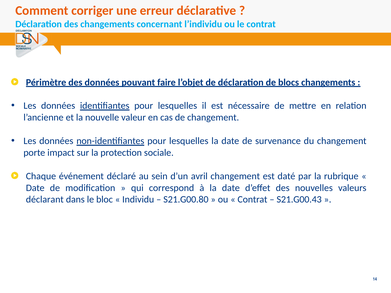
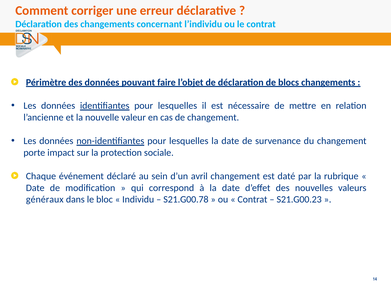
déclarant: déclarant -> généraux (45, 200)
S21.G00.80: S21.G00.80 -> S21.G00.78 (186, 200)
S21.G00.43: S21.G00.43 -> S21.G00.23 (299, 200)
